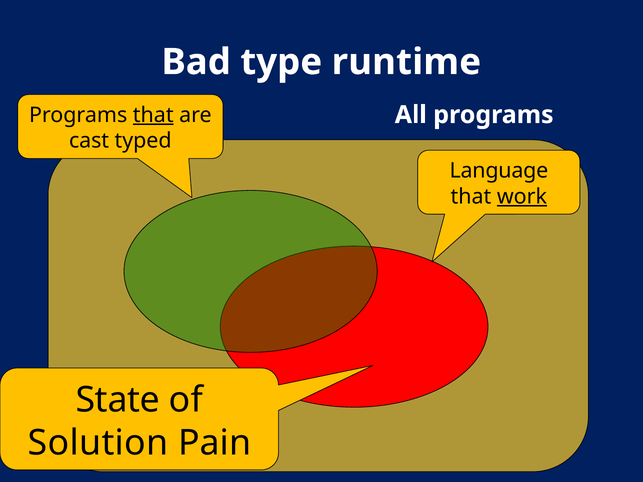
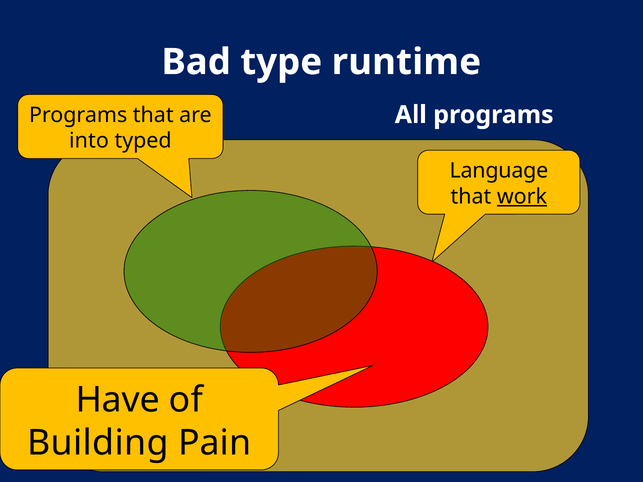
that underline: present -> none (153, 115)
cast: cast -> into (89, 141)
State: State -> Have (118, 400)
Solution: Solution -> Building (98, 443)
